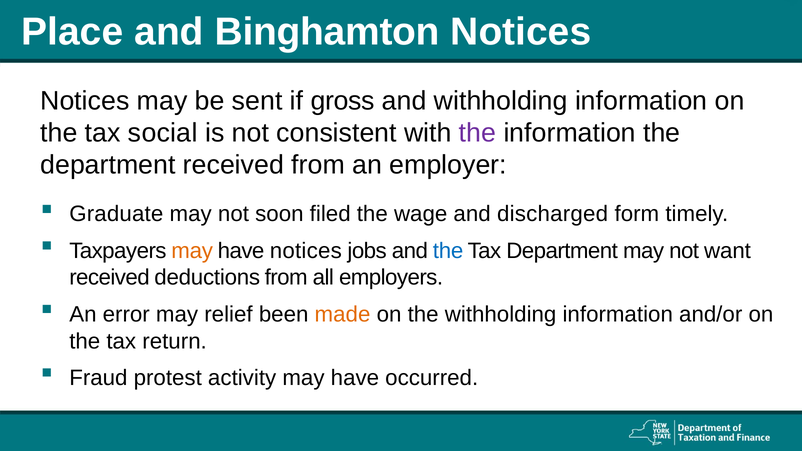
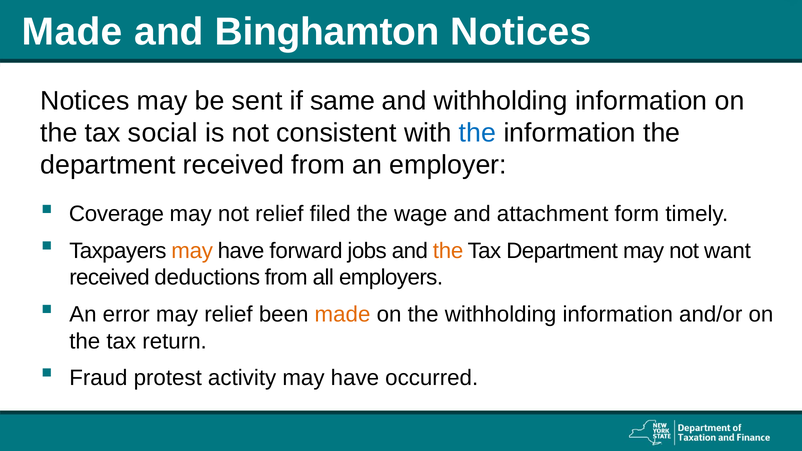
Place: Place -> Made (72, 32)
gross: gross -> same (343, 101)
the colour: purple -> blue (478, 133)
Graduate: Graduate -> Coverage (116, 214)
not soon: soon -> relief (279, 214)
discharged: discharged -> attachment (553, 214)
have notices: notices -> forward (306, 251)
the colour: blue -> orange (448, 251)
